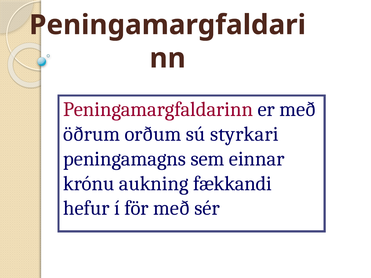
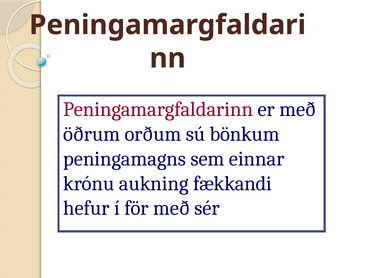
styrkari: styrkari -> bönkum (245, 134)
